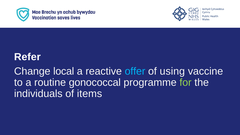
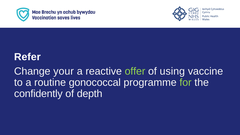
local: local -> your (64, 71)
offer colour: light blue -> light green (135, 71)
individuals: individuals -> confidently (38, 94)
items: items -> depth (90, 94)
